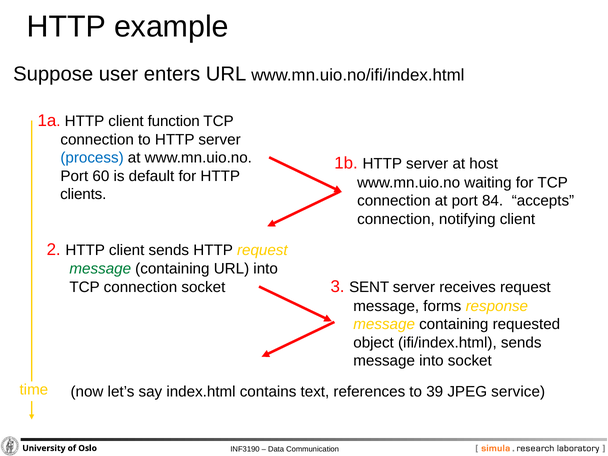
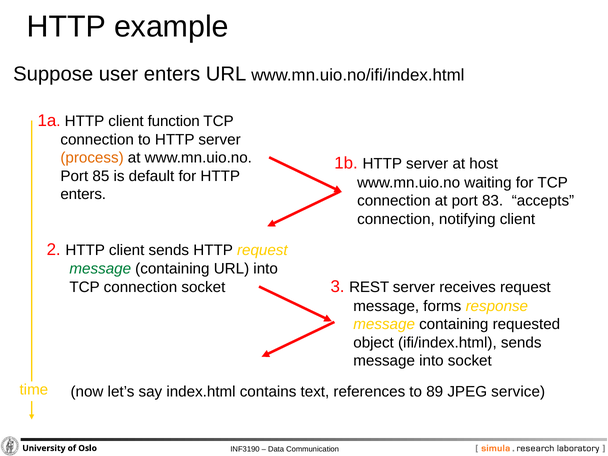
process colour: blue -> orange (92, 158)
60: 60 -> 85 (101, 176)
clients: clients -> enters (83, 194)
84: 84 -> 83 (493, 201)
SENT: SENT -> REST (369, 287)
39: 39 -> 89 (435, 392)
